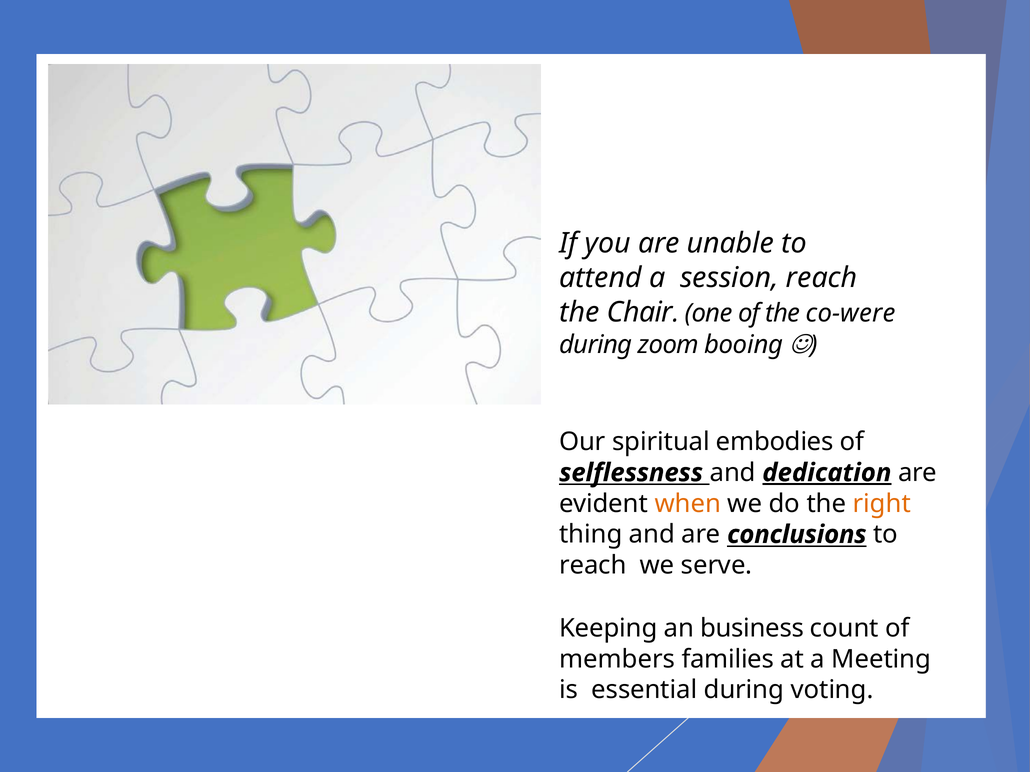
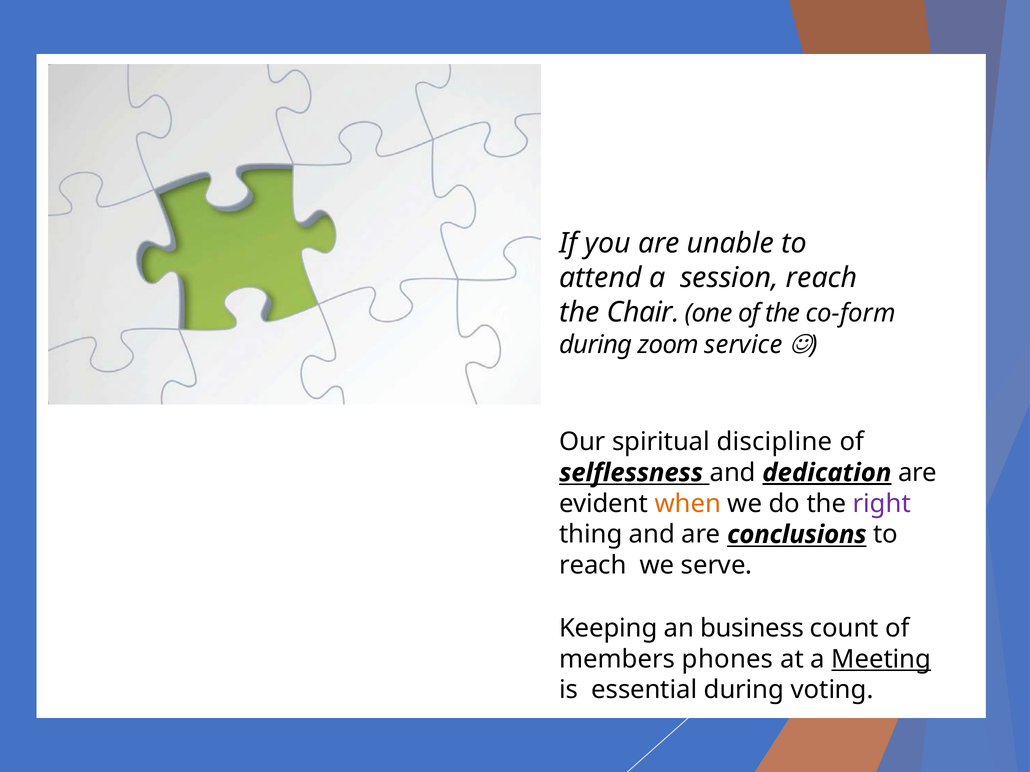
co-were: co-were -> co-form (851, 313)
booing: booing -> service (743, 345)
embodies: embodies -> discipline (775, 442)
right colour: orange -> purple (882, 504)
families: families -> phones (728, 660)
Meeting underline: none -> present (881, 660)
